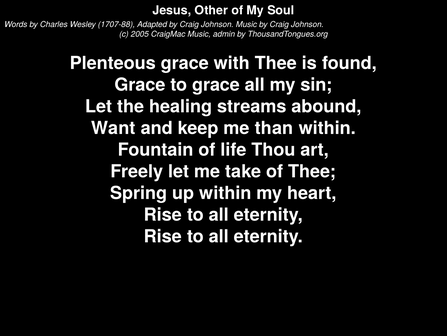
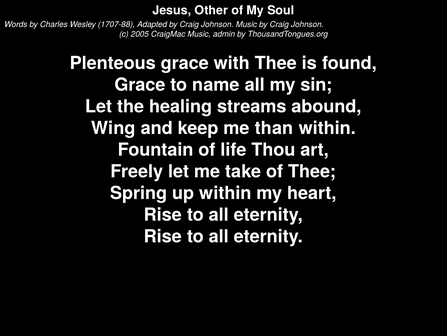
to grace: grace -> name (216, 85)
Want: Want -> Wing (113, 128)
